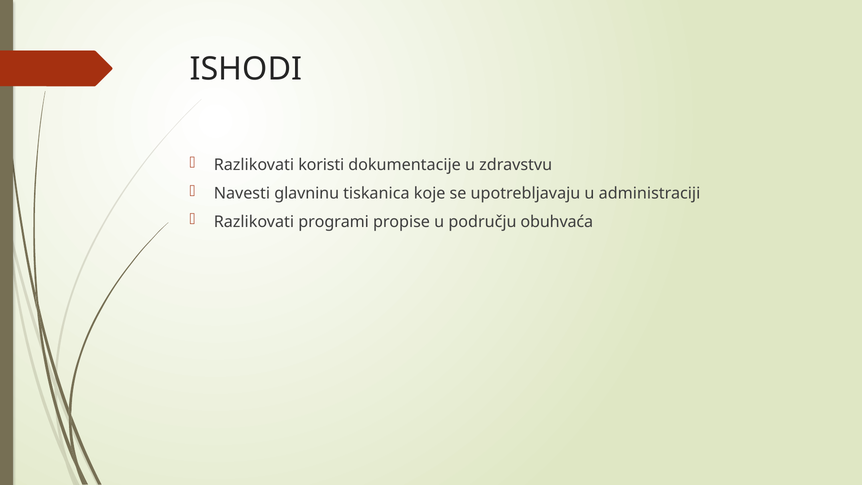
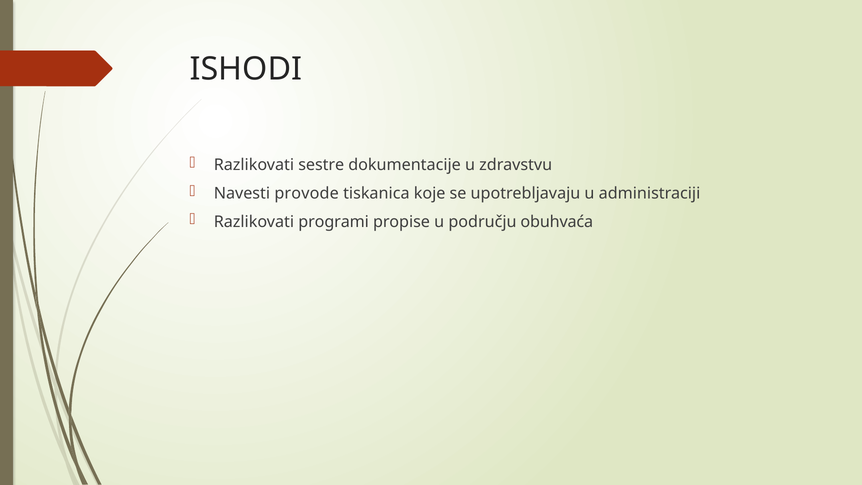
koristi: koristi -> sestre (321, 165)
glavninu: glavninu -> provode (307, 193)
